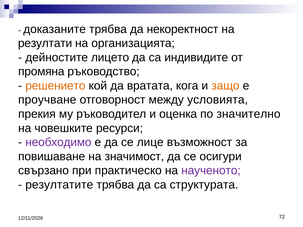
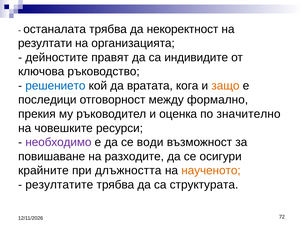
доказаните: доказаните -> останалата (55, 29)
лицето: лицето -> правят (110, 58)
промяна: промяна -> ключова (41, 72)
решението colour: orange -> blue (55, 86)
проучване: проучване -> последици (47, 100)
условията: условията -> формално (218, 100)
лице: лице -> води (150, 142)
значимост: значимост -> разходите (134, 157)
свързано: свързано -> крайните (43, 171)
практическо: практическо -> длъжността (128, 171)
наученото colour: purple -> orange (211, 171)
